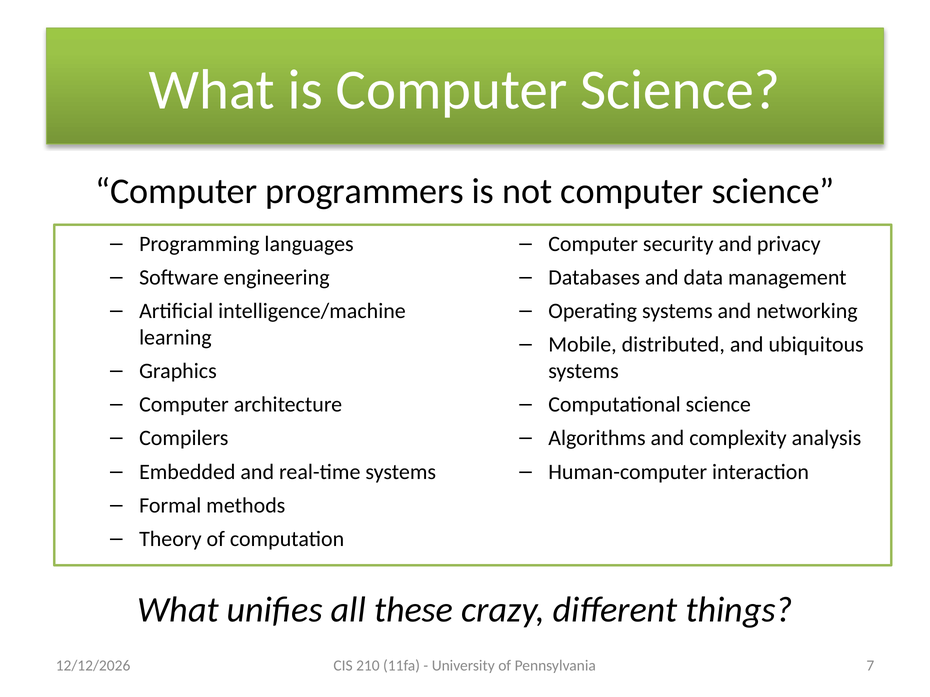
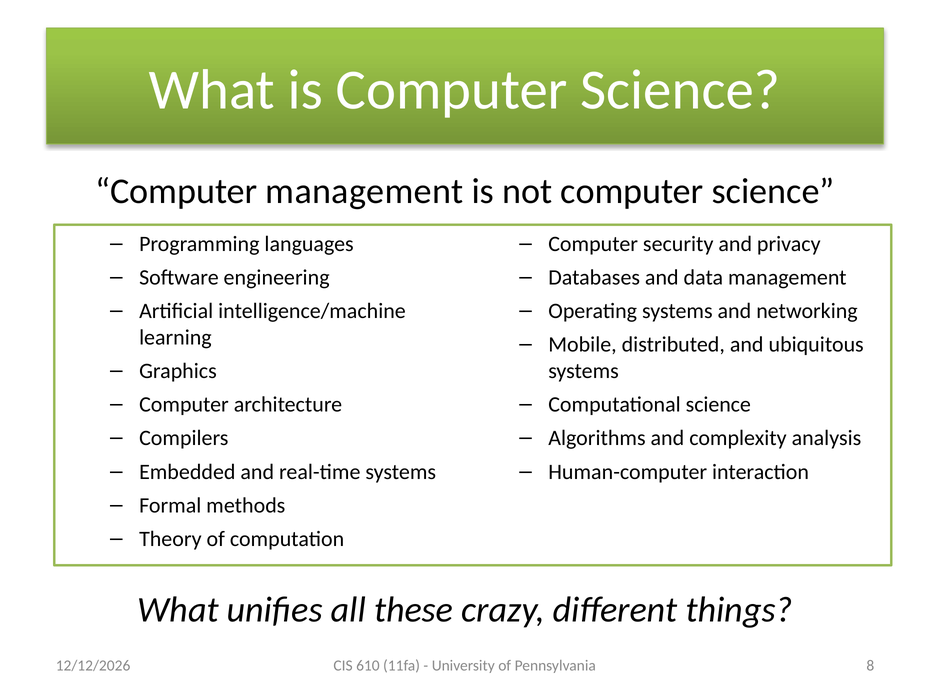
Computer programmers: programmers -> management (364, 192)
210: 210 -> 610 (368, 666)
7: 7 -> 8 (870, 666)
